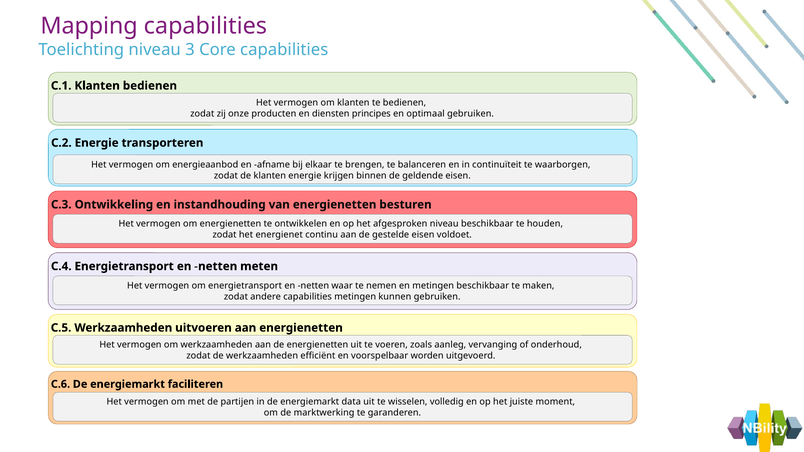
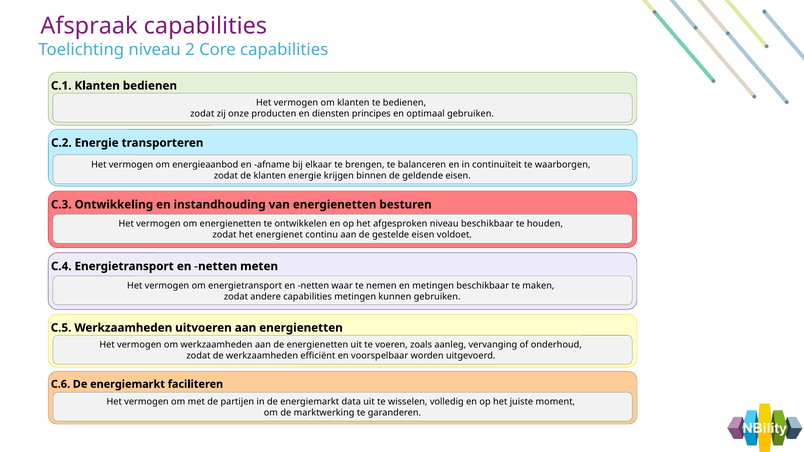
Mapping: Mapping -> Afspraak (89, 26)
3: 3 -> 2 (190, 50)
